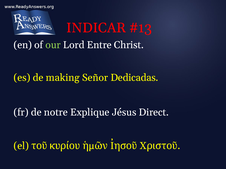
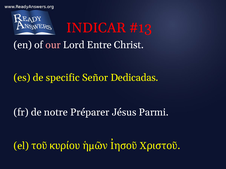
our colour: light green -> pink (53, 45)
making: making -> specific (63, 78)
Explique: Explique -> Préparer (90, 113)
Direct: Direct -> Parmi (154, 113)
